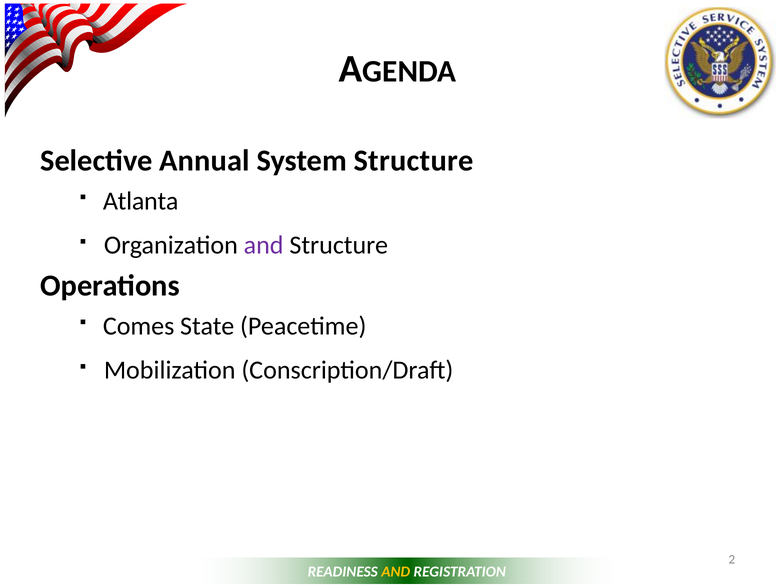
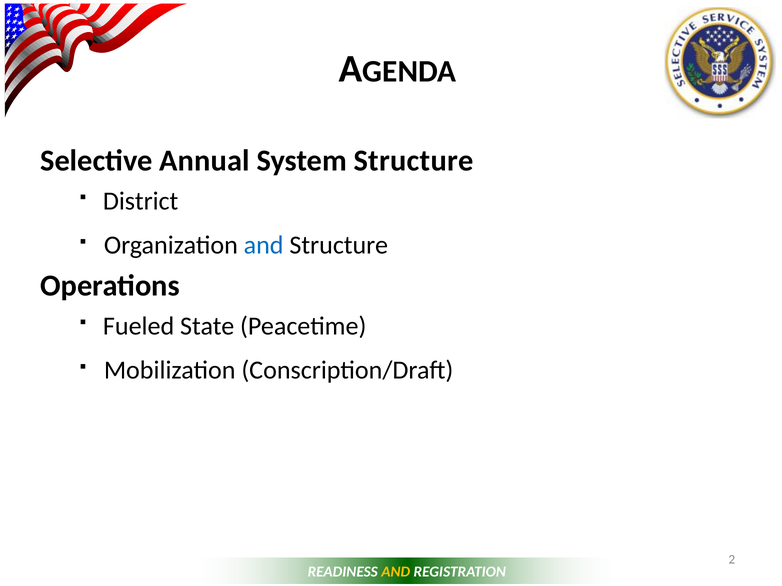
Atlanta: Atlanta -> District (141, 201)
and colour: purple -> blue (264, 245)
Comes: Comes -> Fueled (139, 326)
